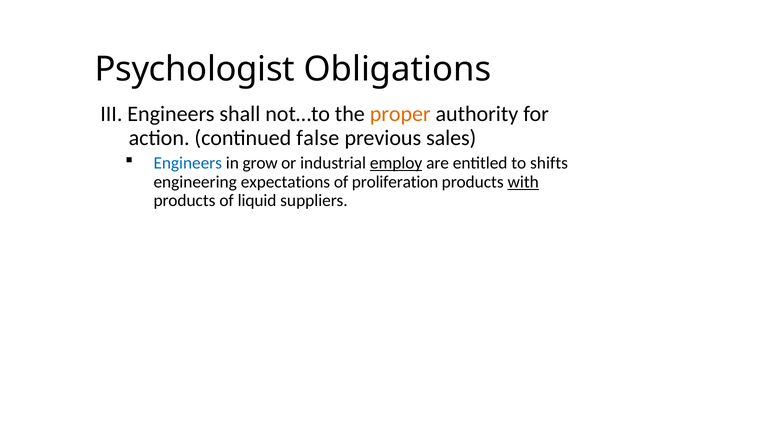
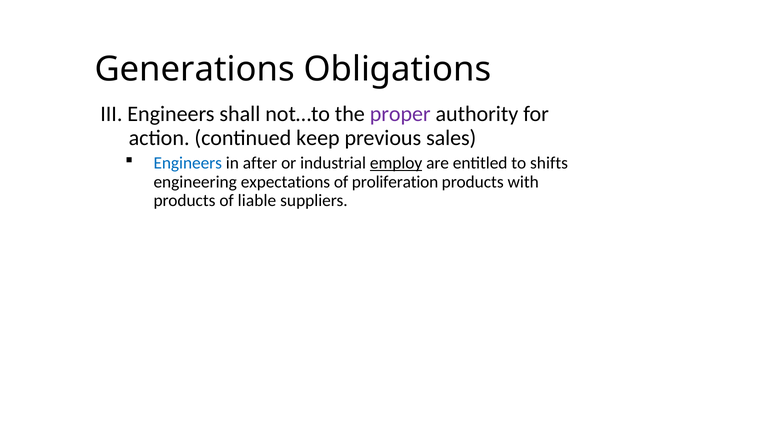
Psychologist: Psychologist -> Generations (195, 69)
proper colour: orange -> purple (400, 114)
false: false -> keep (318, 138)
grow: grow -> after (260, 163)
with underline: present -> none (523, 182)
liquid: liquid -> liable (257, 201)
